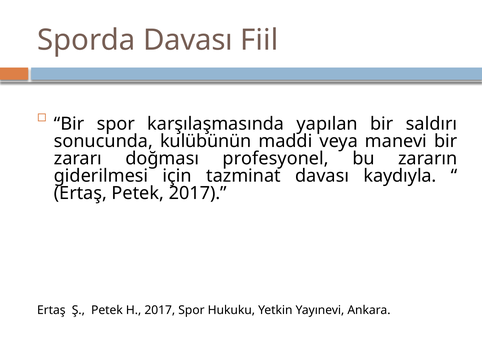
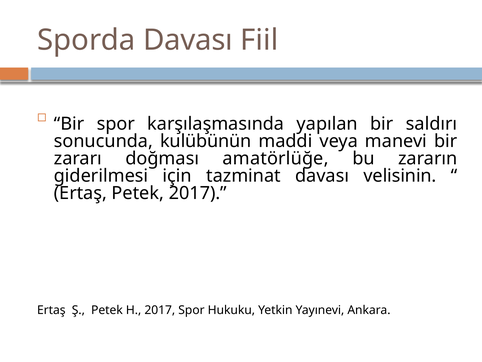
profesyonel: profesyonel -> amatörlüğe (276, 158)
kaydıyla: kaydıyla -> velisinin (400, 176)
